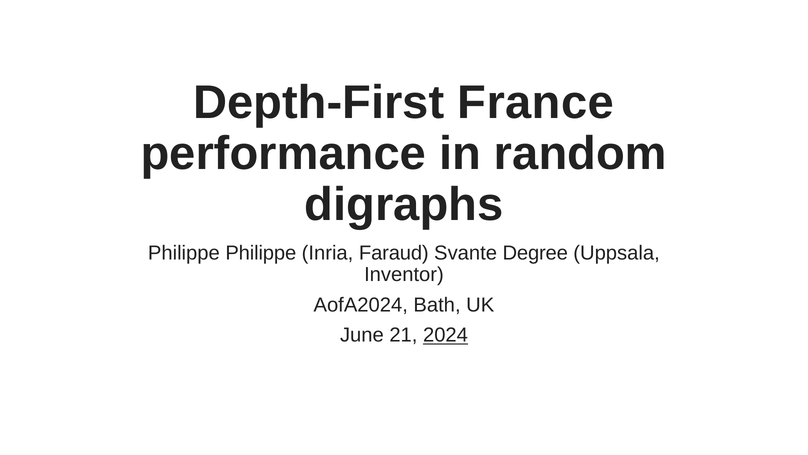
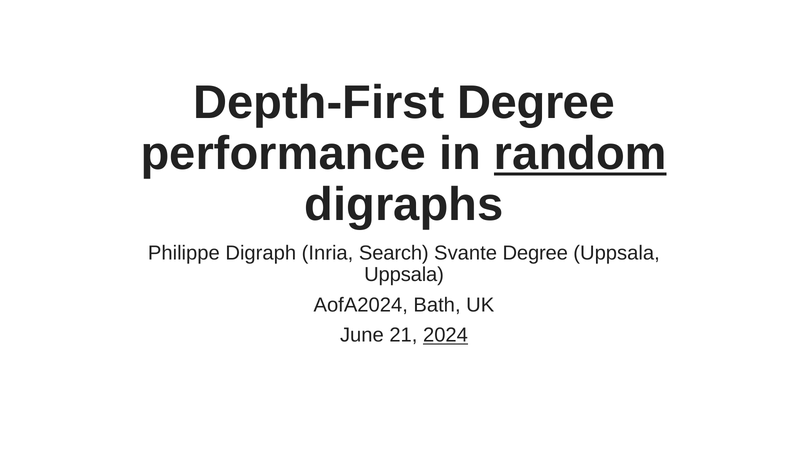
Depth-First France: France -> Degree (536, 103)
random underline: none -> present (580, 153)
Philippe Philippe: Philippe -> Digraph (261, 253)
Faraud: Faraud -> Search (394, 253)
Inventor: Inventor -> Uppsala (404, 274)
